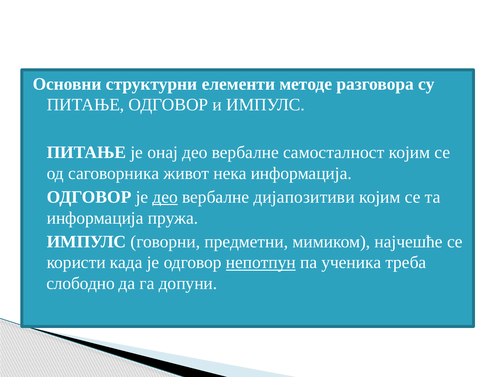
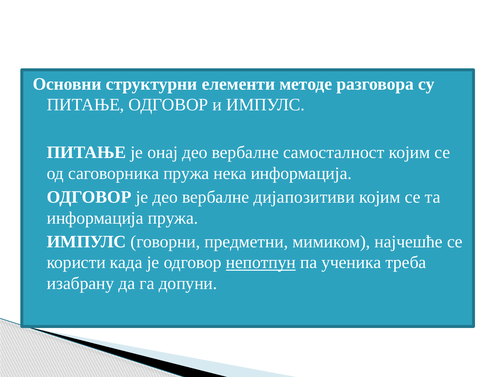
саговорника живот: живот -> пружа (186, 173)
део underline: present -> none (165, 197)
слободно: слободно -> изабрану (81, 283)
